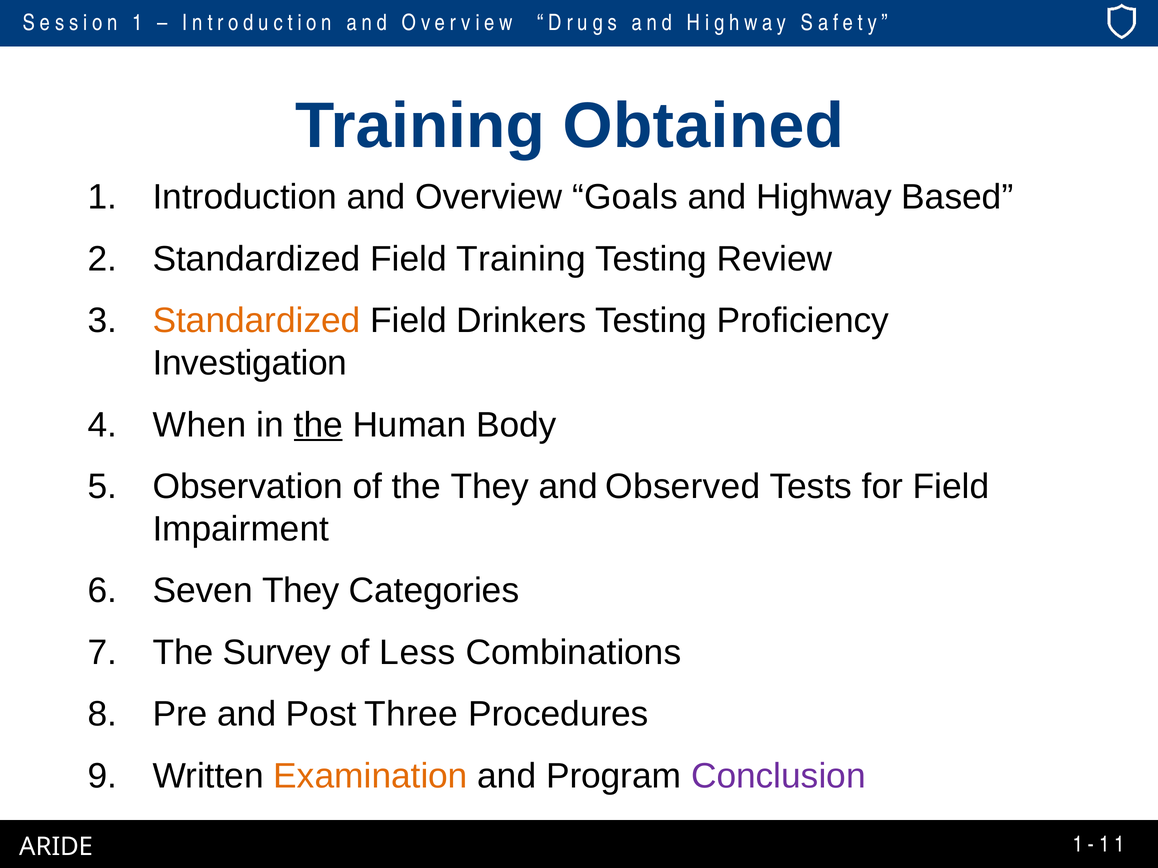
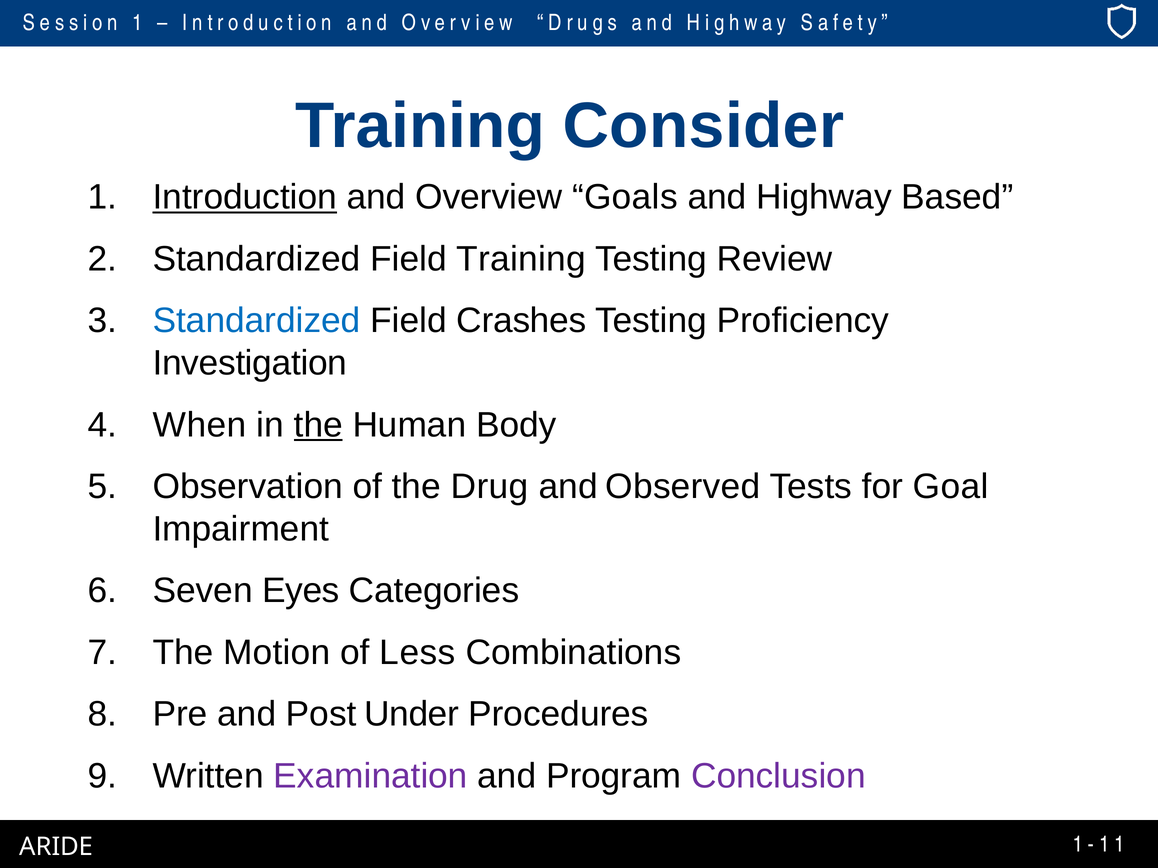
Obtained: Obtained -> Consider (703, 126)
Introduction underline: none -> present (245, 197)
Standardized colour: orange -> blue (257, 321)
Drinkers: Drinkers -> Crashes (521, 321)
the They: They -> Drug (490, 487)
for Field: Field -> Goal (951, 487)
Seven They: They -> Eyes (301, 591)
Survey: Survey -> Motion (277, 653)
Three: Three -> Under (412, 715)
Examination colour: orange -> purple (371, 776)
